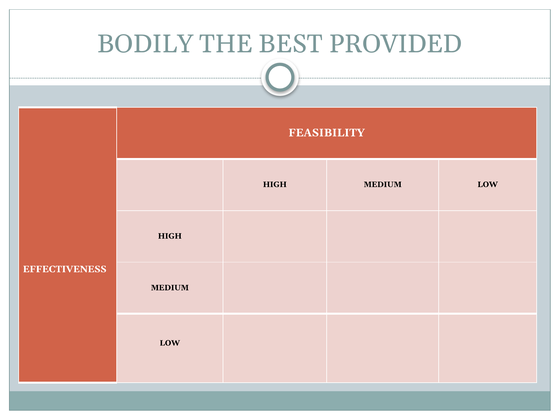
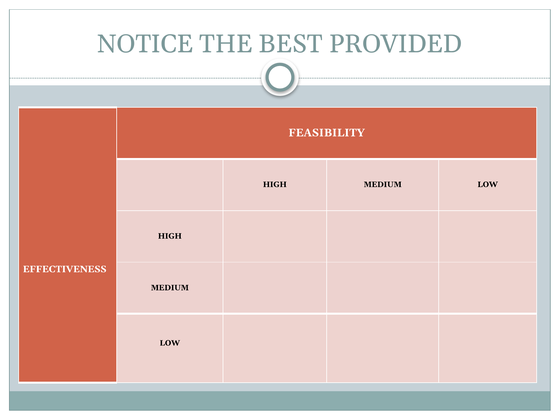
BODILY: BODILY -> NOTICE (145, 44)
